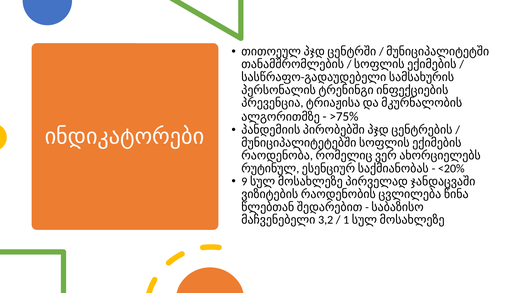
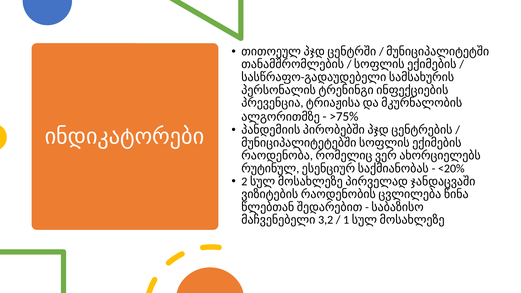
9: 9 -> 2 (244, 181)
